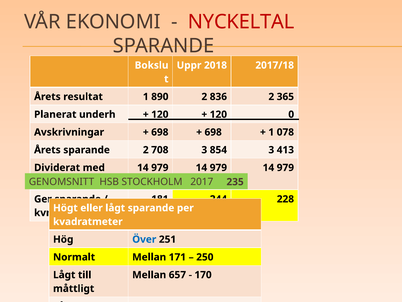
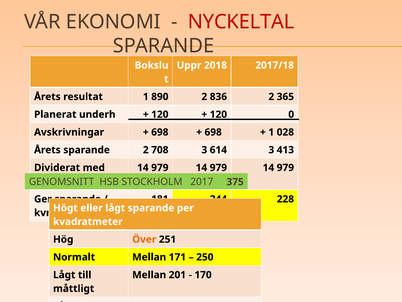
078: 078 -> 028 (285, 132)
854: 854 -> 614 (218, 150)
235: 235 -> 375 (235, 182)
Över colour: blue -> orange (144, 239)
657: 657 -> 201 (177, 274)
